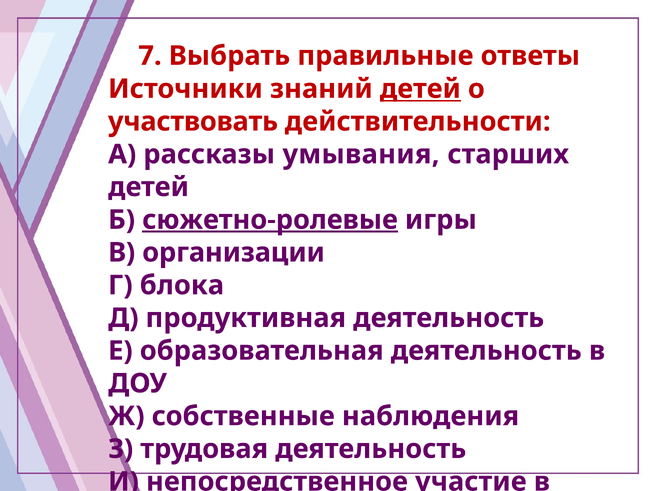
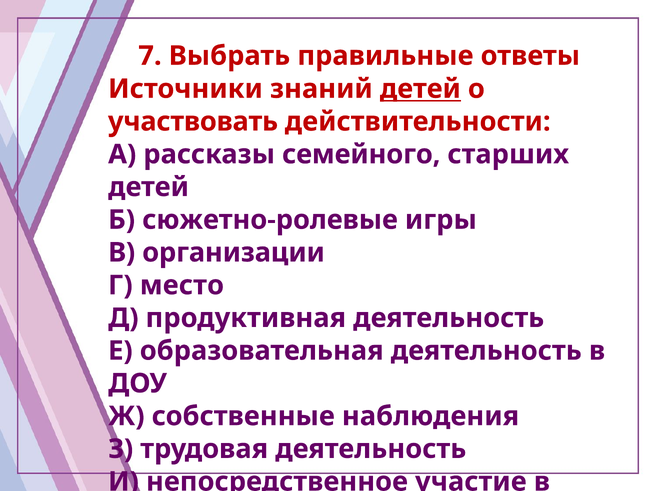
умывания: умывания -> семейного (361, 154)
сюжетно-ролевые underline: present -> none (270, 220)
блока: блока -> место (182, 285)
